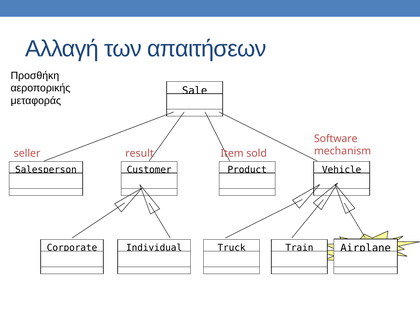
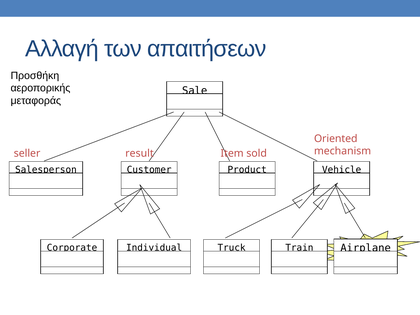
Software: Software -> Oriented (336, 139)
